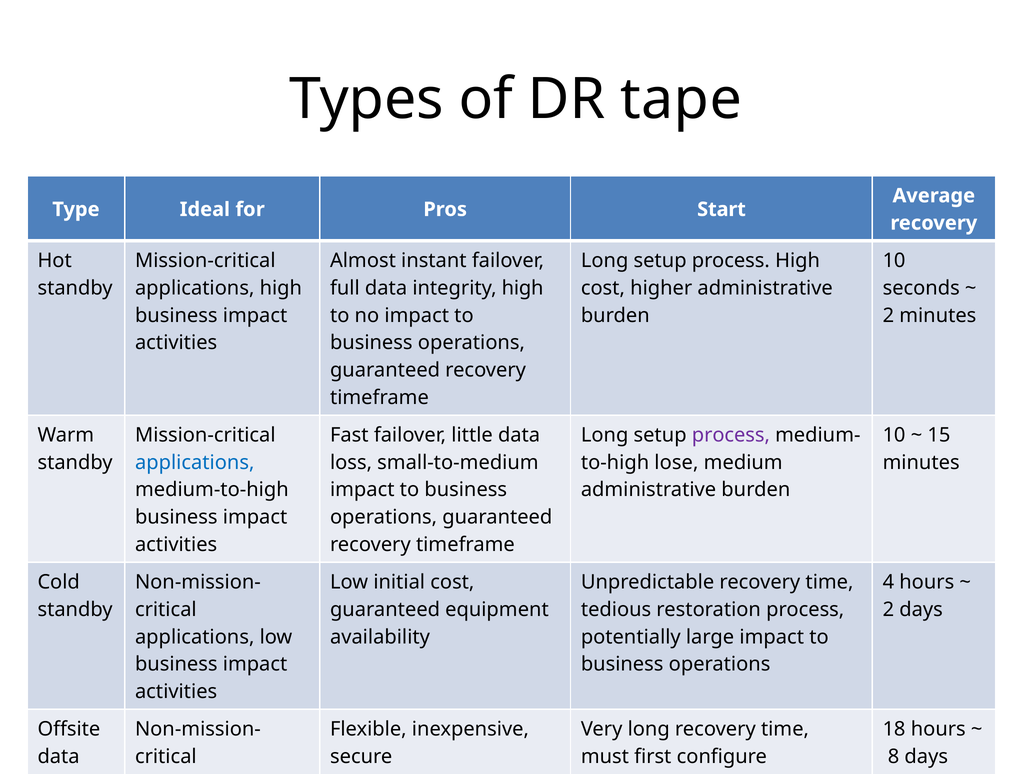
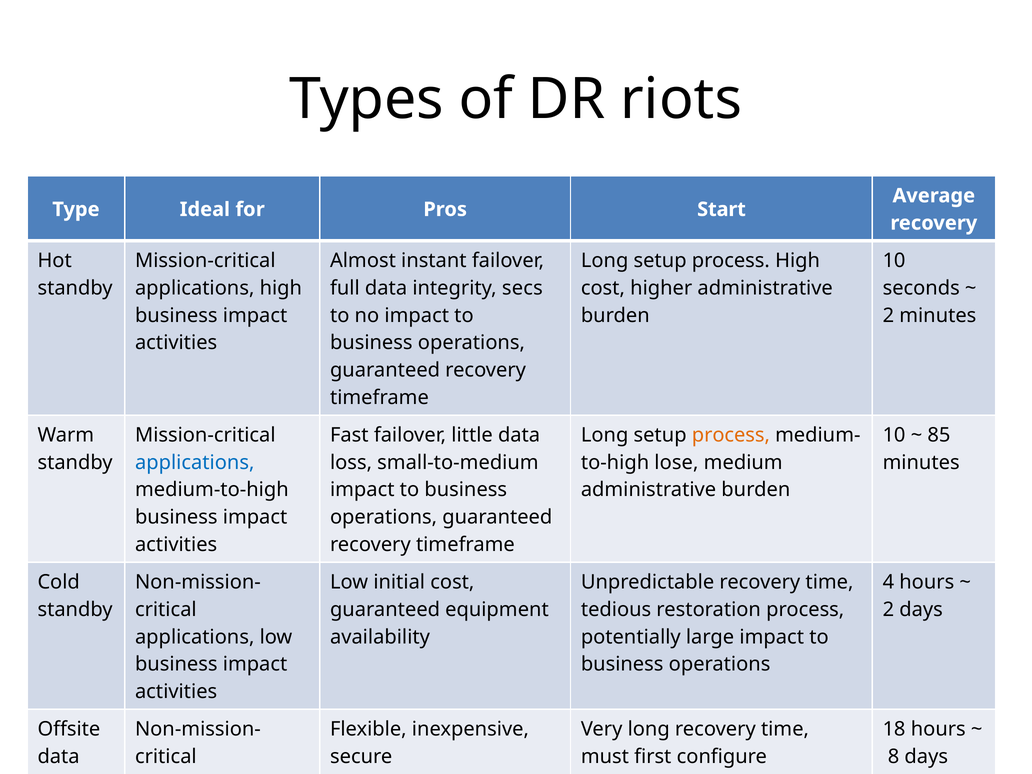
tape: tape -> riots (681, 99)
integrity high: high -> secs (522, 288)
process colour: purple -> orange (731, 435)
15: 15 -> 85 (939, 435)
